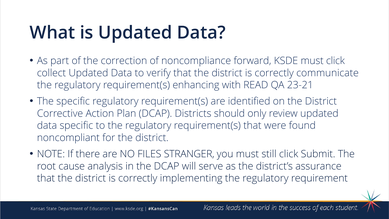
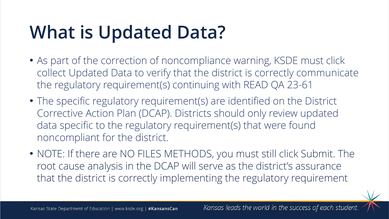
forward: forward -> warning (253, 61)
enhancing: enhancing -> continuing (196, 85)
23-21: 23-21 -> 23-61 (300, 85)
STRANGER: STRANGER -> METHODS (189, 154)
